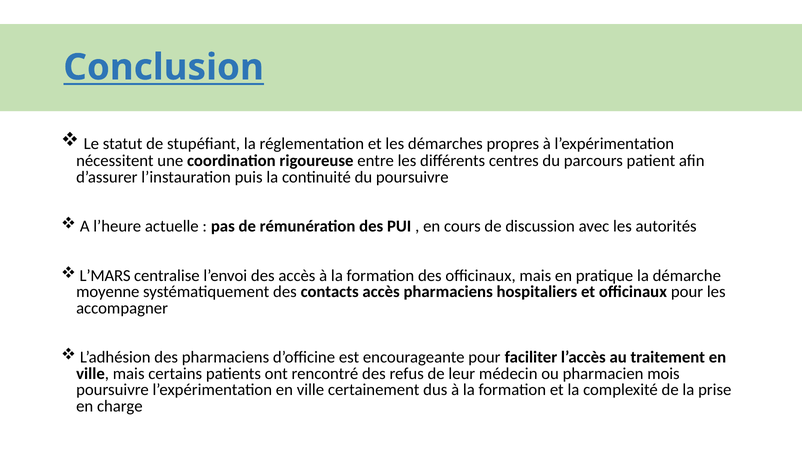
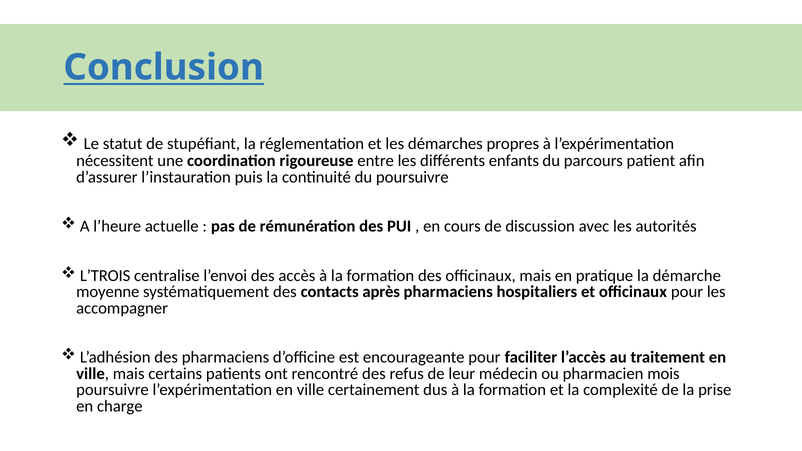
centres: centres -> enfants (514, 161)
L’MARS: L’MARS -> L’TROIS (105, 276)
contacts accès: accès -> après (381, 292)
